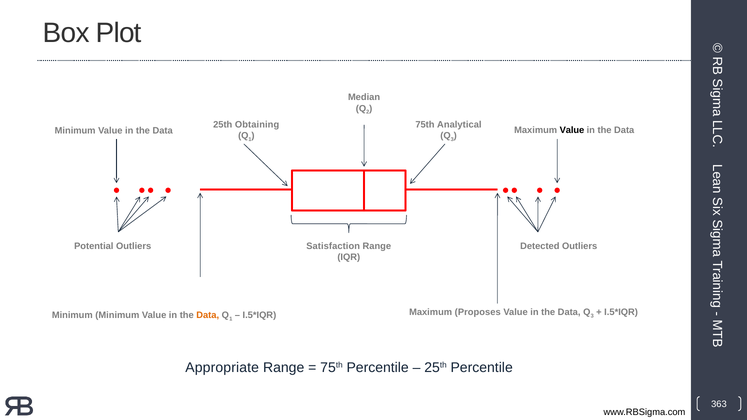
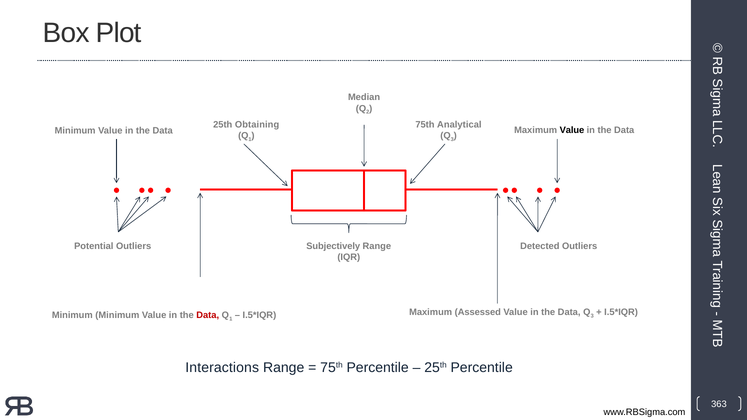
Satisfaction: Satisfaction -> Subjectively (333, 246)
Data colour: orange -> red (208, 315)
Proposes: Proposes -> Assessed (478, 312)
Appropriate: Appropriate -> Interactions (222, 368)
